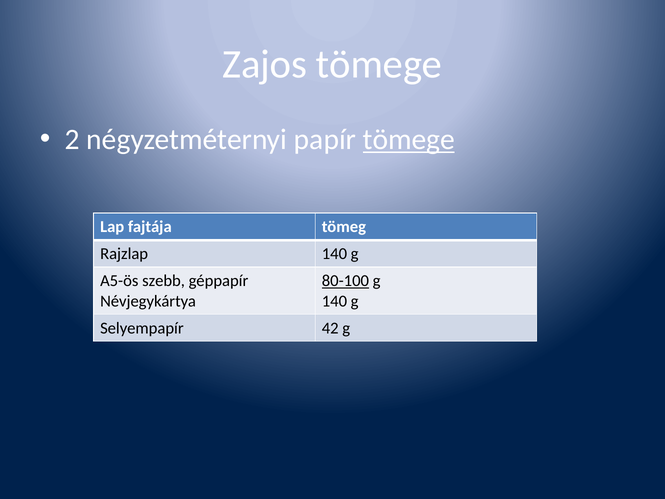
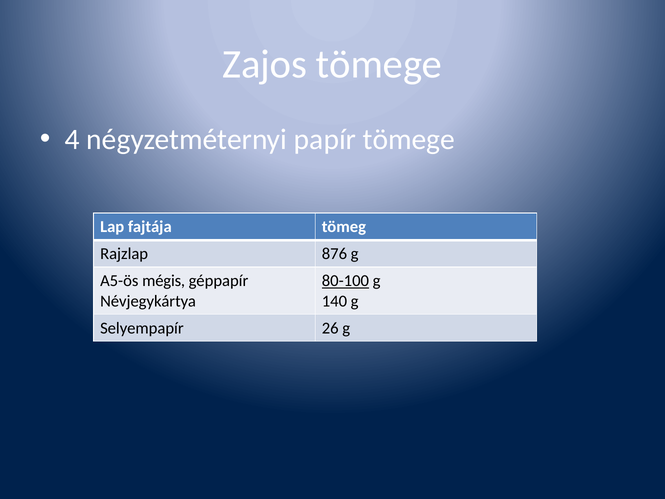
2: 2 -> 4 (72, 140)
tömege underline: present -> none (409, 140)
Rajzlap 140: 140 -> 876 (334, 254)
szebb: szebb -> mégis (164, 281)
42: 42 -> 26 (330, 328)
